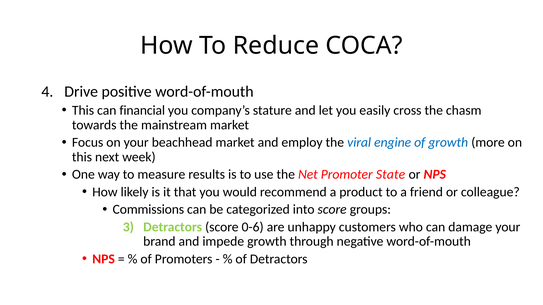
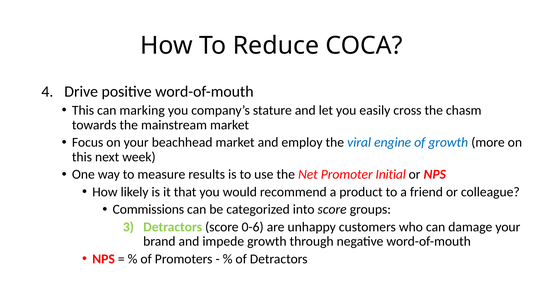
financial: financial -> marking (142, 110)
State: State -> Initial (391, 175)
